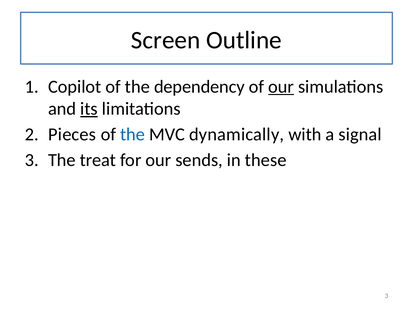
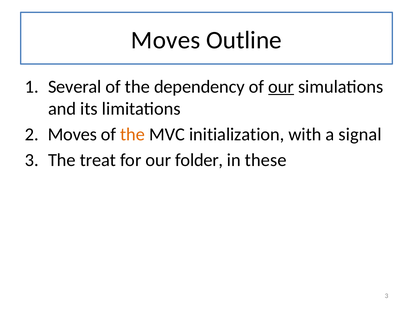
Screen: Screen -> Moves (166, 40)
Copilot: Copilot -> Several (75, 87)
its underline: present -> none (89, 109)
Pieces: Pieces -> Moves (72, 134)
the colour: blue -> orange (133, 134)
dynamically: dynamically -> initialization (237, 134)
sends: sends -> folder (199, 160)
